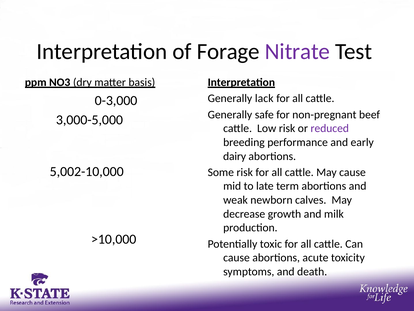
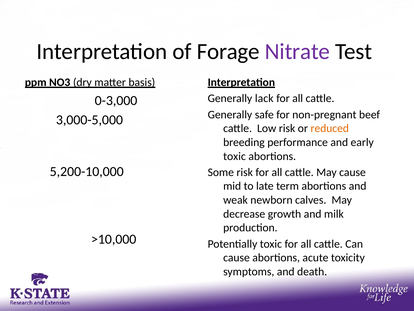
reduced colour: purple -> orange (330, 128)
dairy: dairy -> toxic (235, 156)
5,002-10,000: 5,002-10,000 -> 5,200-10,000 (87, 171)
